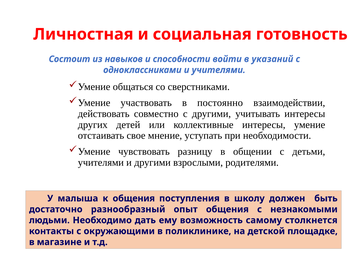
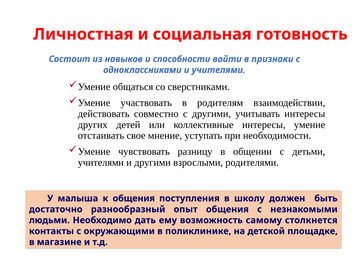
указаний: указаний -> признаки (272, 59)
постоянно: постоянно -> родителям (220, 103)
